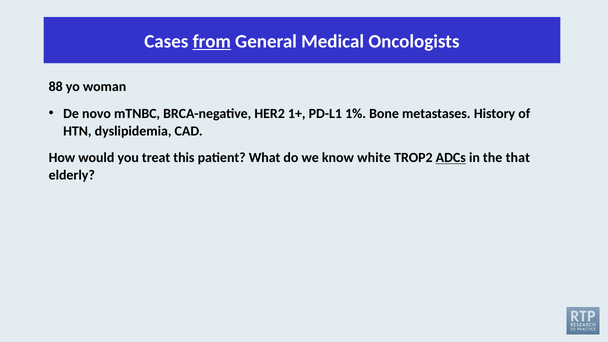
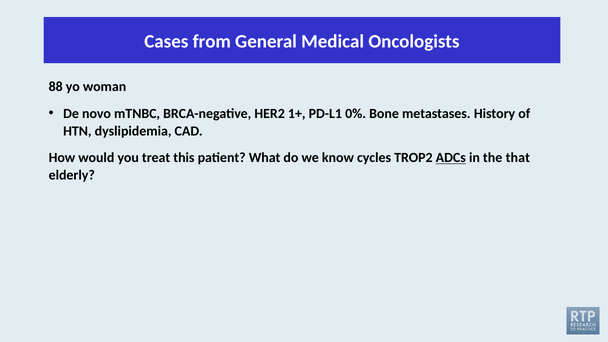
from underline: present -> none (212, 41)
1%: 1% -> 0% (356, 113)
white: white -> cycles (374, 158)
